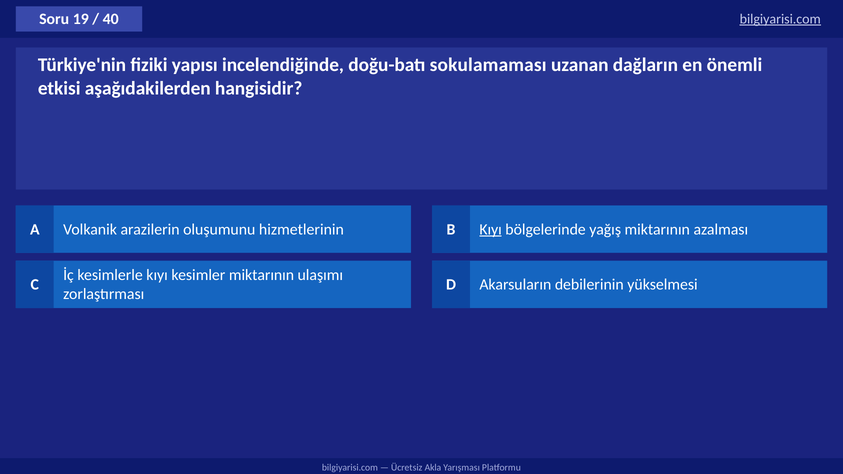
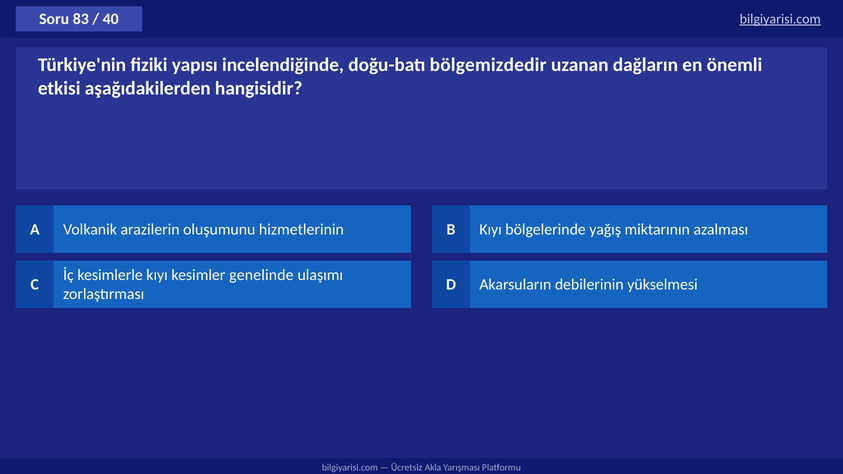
19: 19 -> 83 (81, 19)
sokulamaması: sokulamaması -> bölgemizdedir (488, 65)
Kıyı underline: present -> none (491, 229)
kesimler miktarının: miktarının -> genelinde (261, 275)
